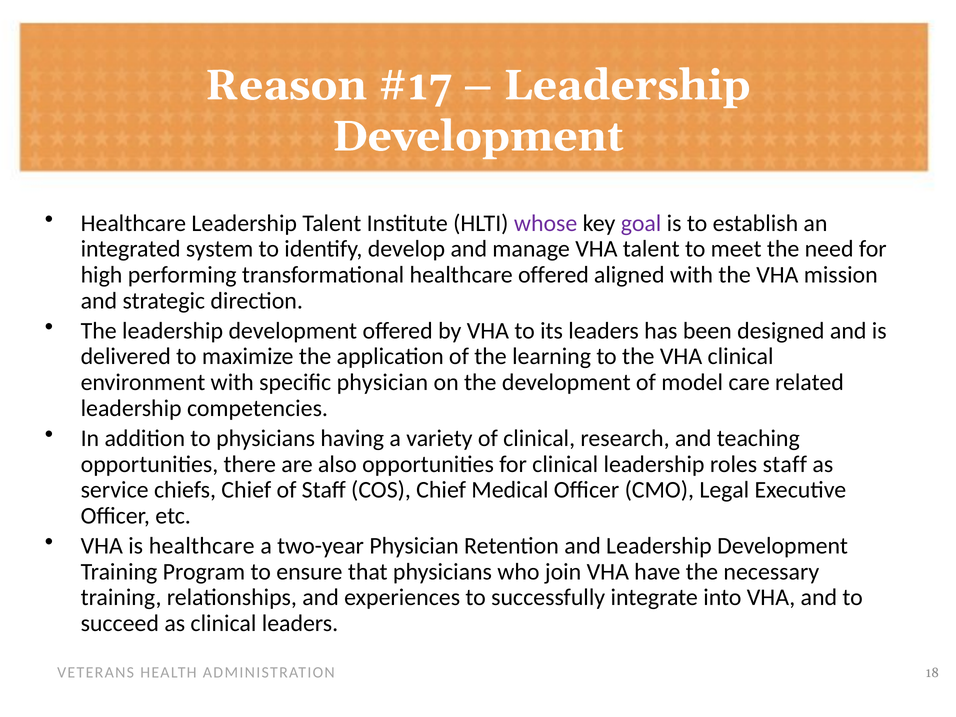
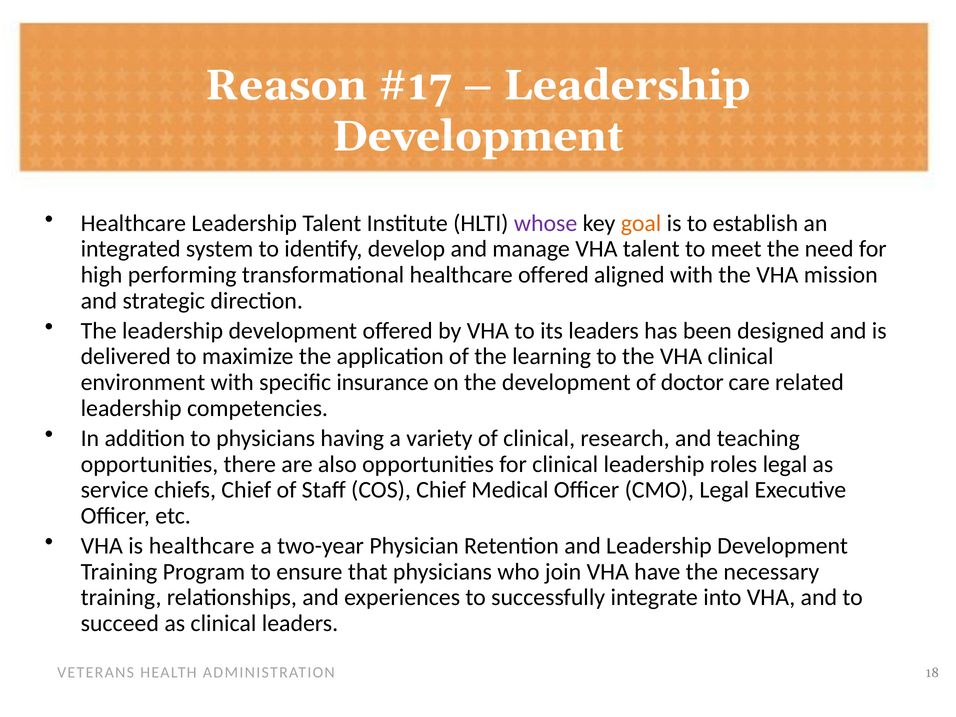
goal colour: purple -> orange (641, 223)
specific physician: physician -> insurance (383, 382)
model: model -> doctor (692, 382)
roles staff: staff -> legal (785, 464)
